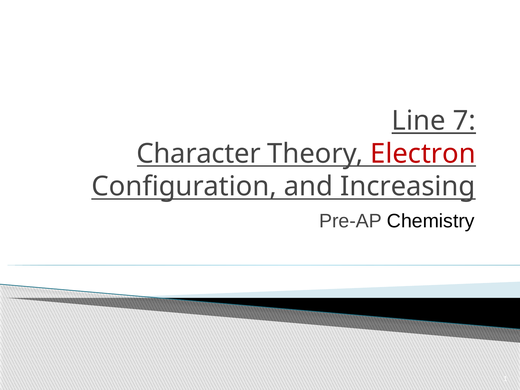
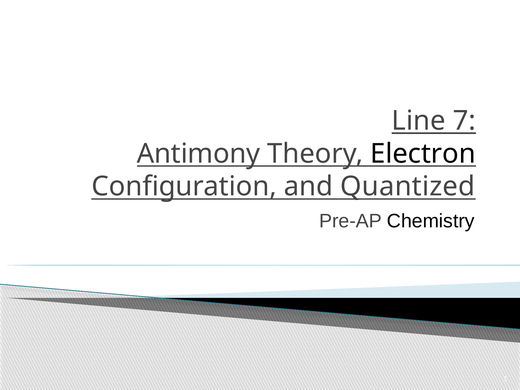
Character: Character -> Antimony (199, 154)
Electron colour: red -> black (423, 154)
Increasing: Increasing -> Quantized (408, 187)
